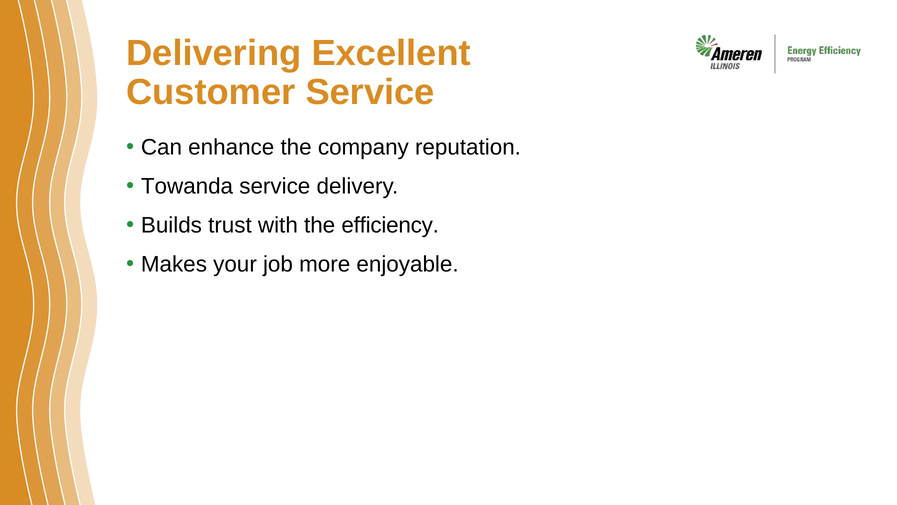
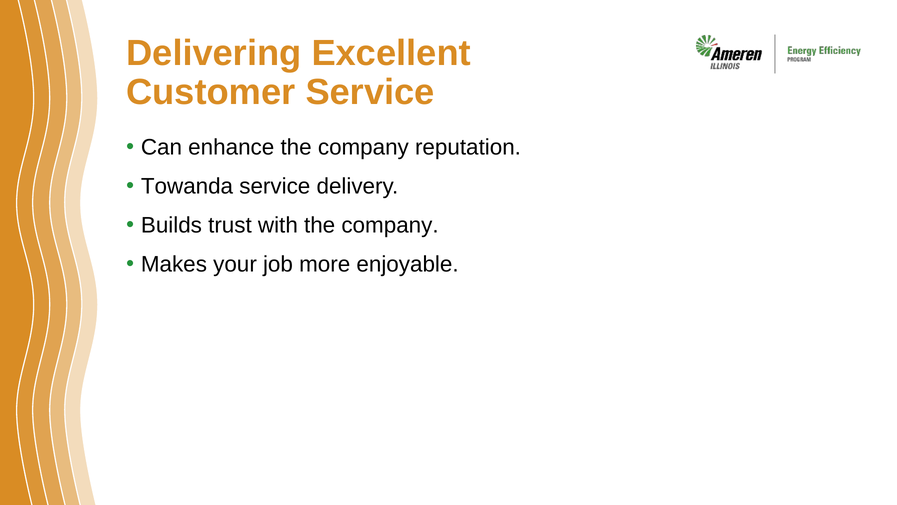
with the efficiency: efficiency -> company (390, 225)
